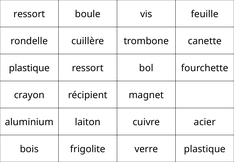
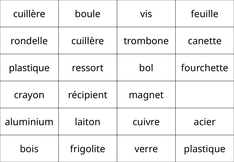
ressort: ressort -> cuillère (29, 14)
